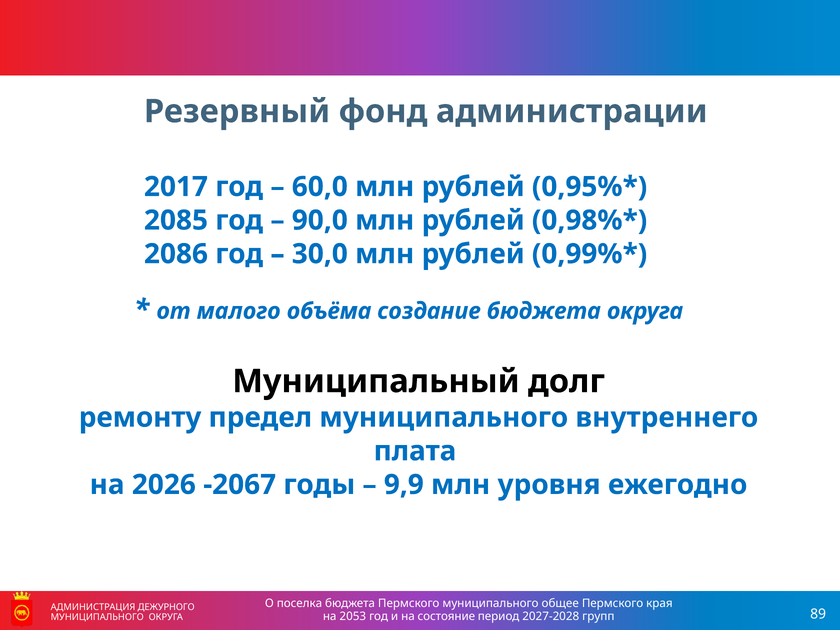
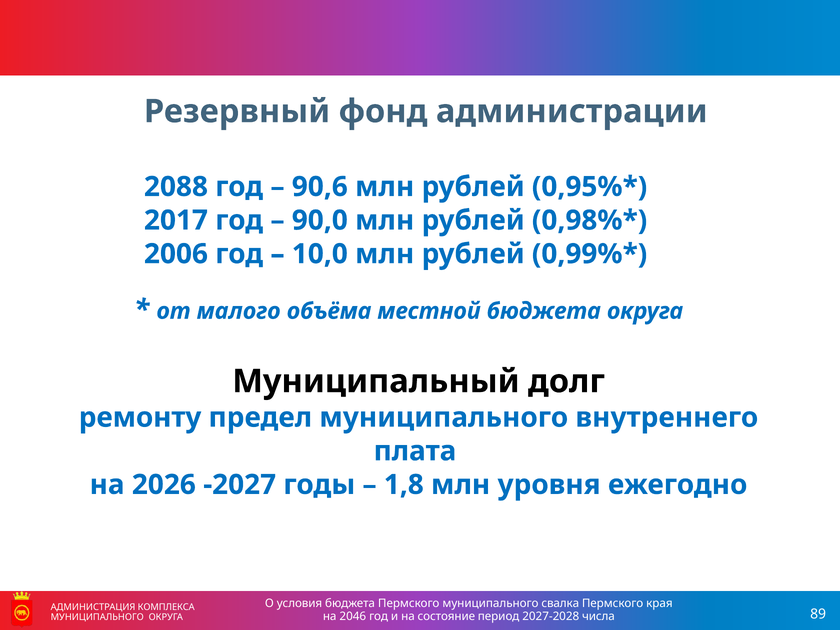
2017: 2017 -> 2088 (176, 187)
60,0: 60,0 -> 90,6 (320, 187)
2085: 2085 -> 2017 (176, 220)
2086: 2086 -> 2006 (176, 254)
30,0: 30,0 -> 10,0 (320, 254)
создание: создание -> местной (429, 311)
-2067: -2067 -> -2027 (240, 485)
9,9: 9,9 -> 1,8 (404, 485)
поселка: поселка -> условия (299, 604)
общее: общее -> свалка (560, 604)
ДЕЖУРНОГО: ДЕЖУРНОГО -> КОМПЛЕКСА (166, 607)
2053: 2053 -> 2046 (353, 616)
групп: групп -> числа (598, 616)
